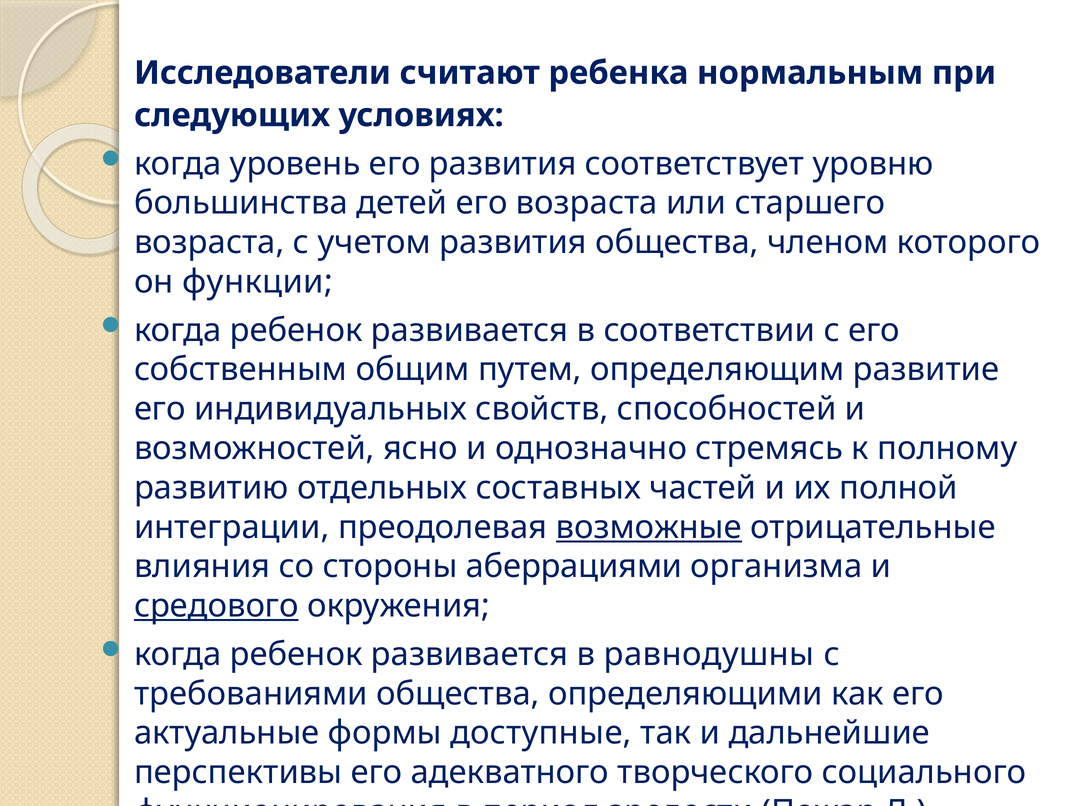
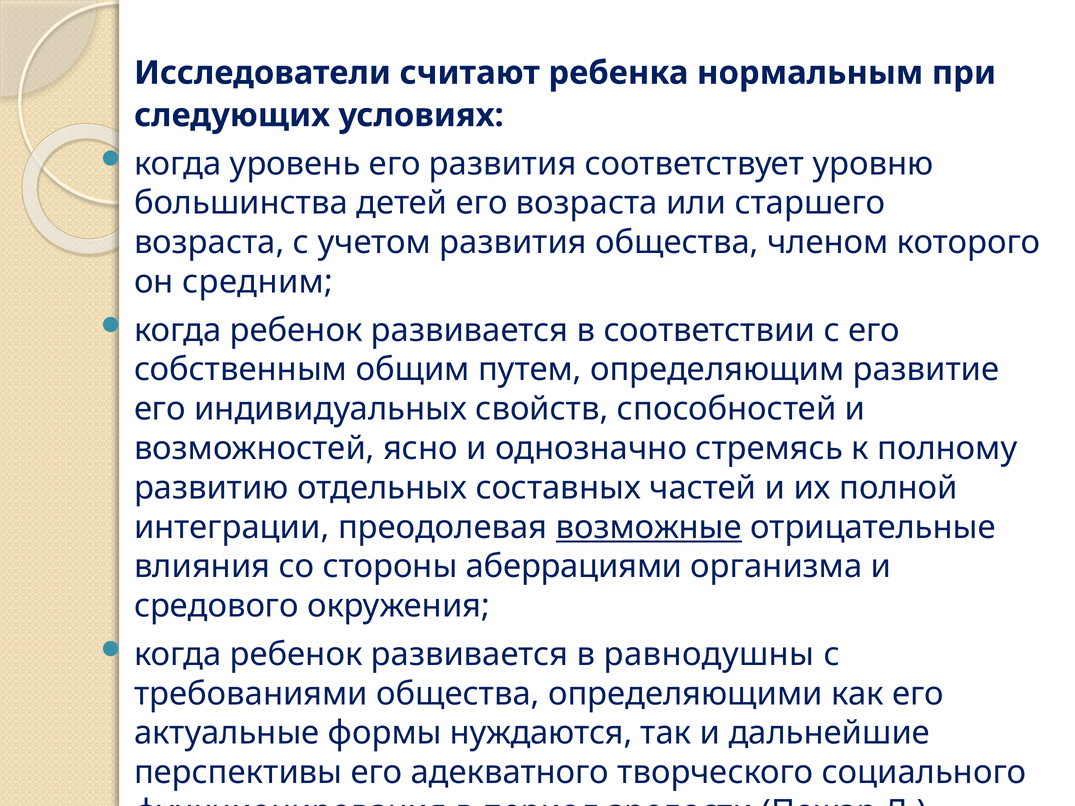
функции: функции -> средним (258, 282)
средового underline: present -> none (216, 606)
доступные: доступные -> нуждаются (541, 733)
